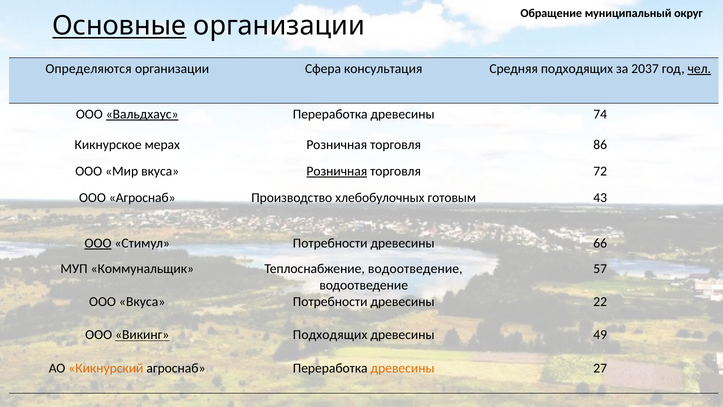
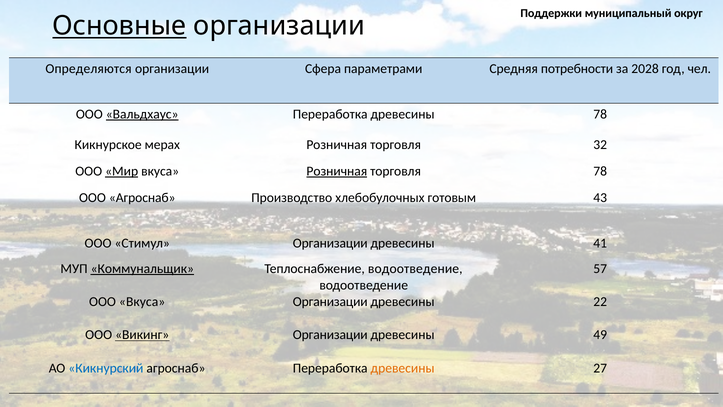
Обращение: Обращение -> Поддержки (551, 14)
консультация: консультация -> параметрами (383, 69)
Средняя подходящих: подходящих -> потребности (577, 69)
2037: 2037 -> 2028 (645, 69)
чел underline: present -> none (699, 69)
древесины 74: 74 -> 78 (600, 114)
86: 86 -> 32 (600, 144)
Мир underline: none -> present (122, 171)
торговля 72: 72 -> 78 (600, 171)
ООО underline: present -> none (98, 243)
Стимул Потребности: Потребности -> Организации (330, 243)
66: 66 -> 41 (600, 243)
Коммунальщик underline: none -> present (142, 268)
Потребности: Потребности -> Организации (330, 302)
Подходящих: Подходящих -> Организации (330, 335)
Кикнурский colour: orange -> blue (106, 368)
